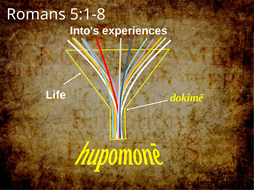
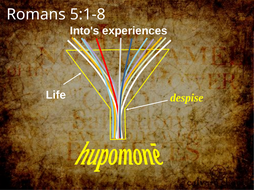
dokimē: dokimē -> despise (187, 98)
